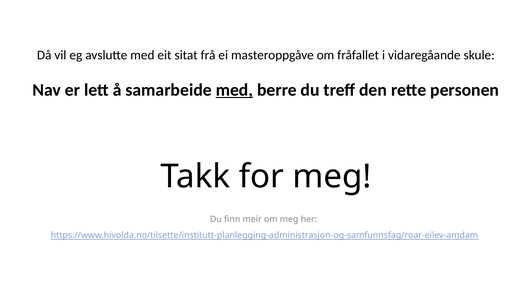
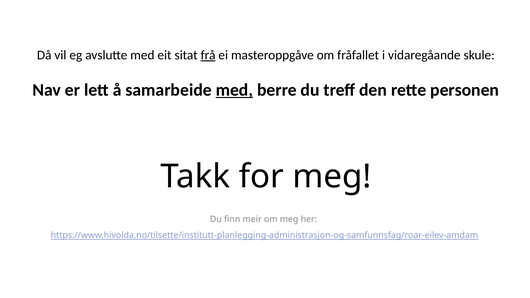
frå underline: none -> present (208, 55)
